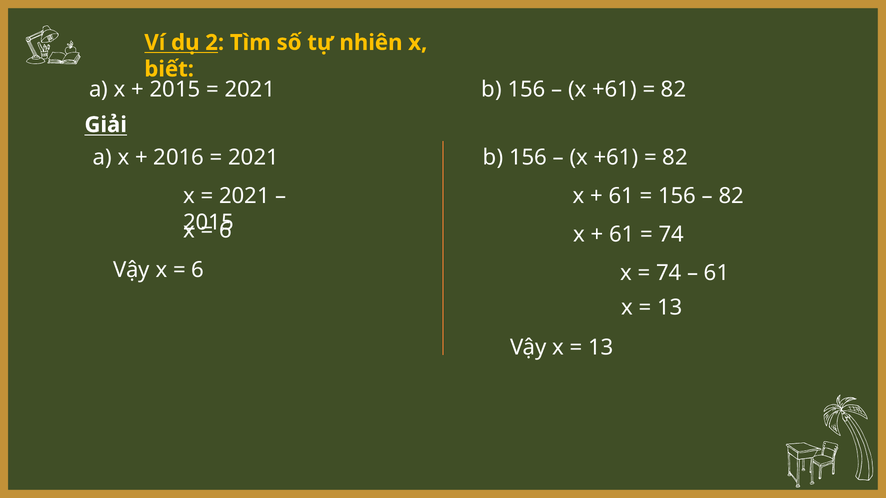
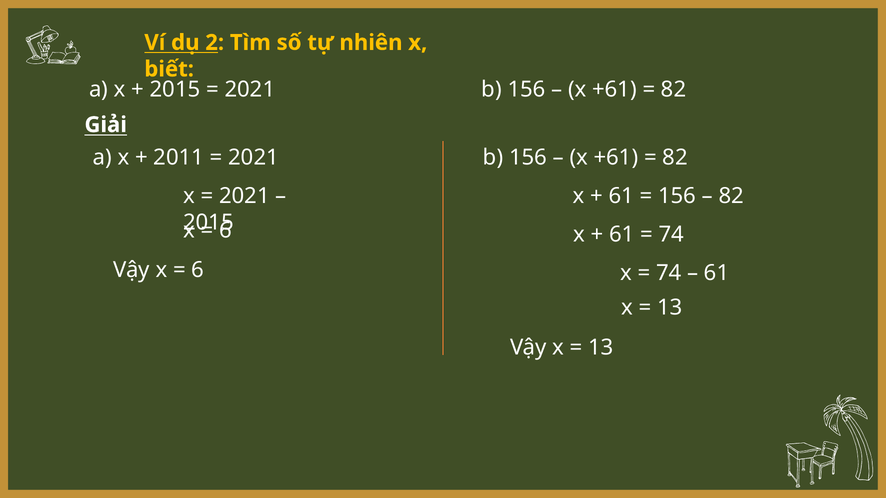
2016: 2016 -> 2011 (179, 157)
